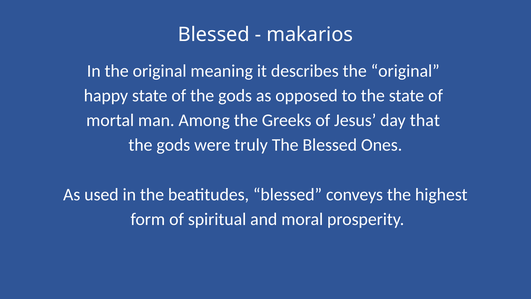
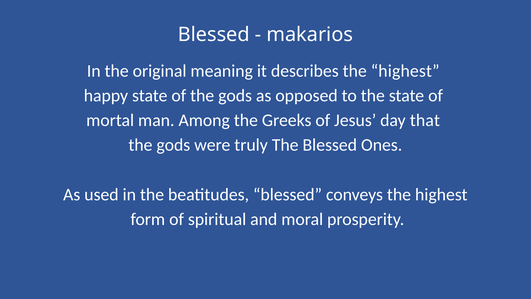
describes the original: original -> highest (405, 71)
